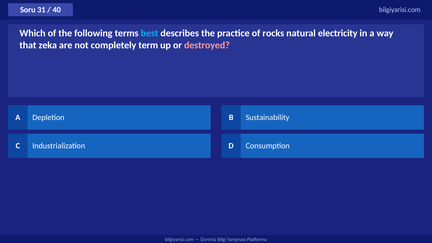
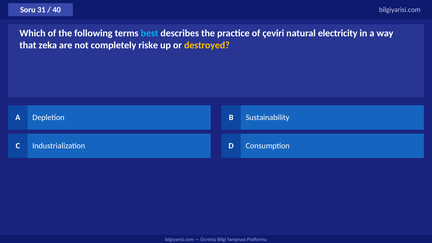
rocks: rocks -> çeviri (273, 33)
term: term -> riske (148, 45)
destroyed colour: pink -> yellow (207, 45)
